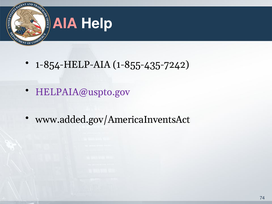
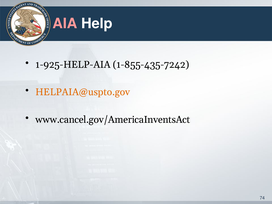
1-854-HELP-AIA: 1-854-HELP-AIA -> 1-925-HELP-AIA (73, 65)
HELPAIA@uspto.gov colour: purple -> orange (83, 92)
www.added.gov/AmericaInventsAct: www.added.gov/AmericaInventsAct -> www.cancel.gov/AmericaInventsAct (113, 120)
